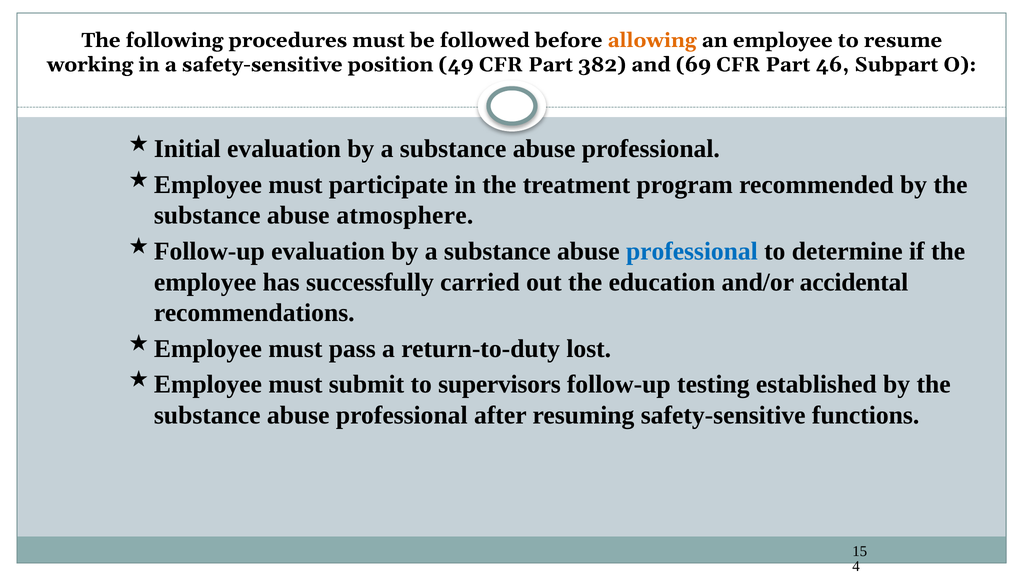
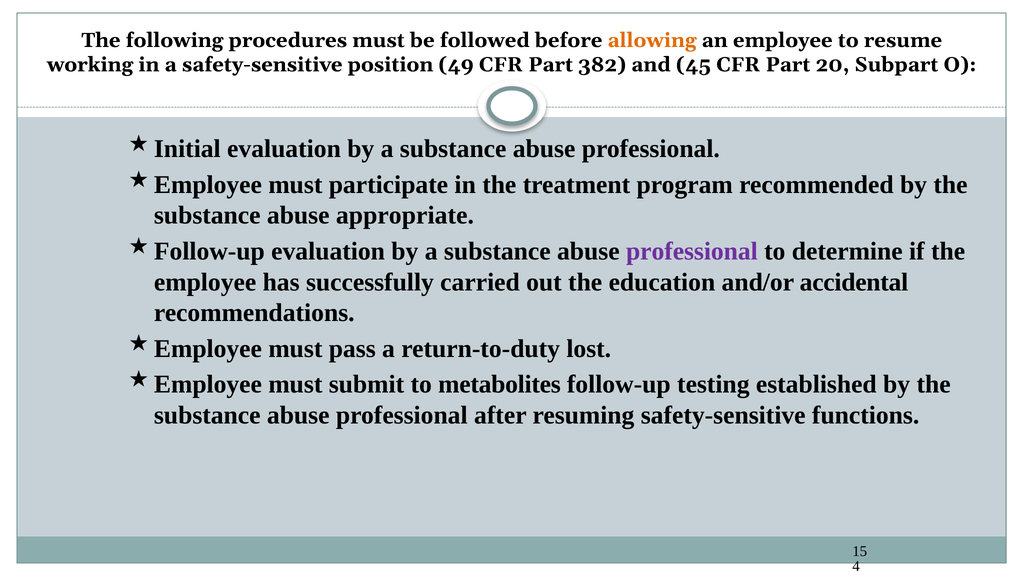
69: 69 -> 45 (693, 65)
46: 46 -> 20 (832, 65)
atmosphere: atmosphere -> appropriate (405, 216)
professional colour: blue -> purple (692, 251)
supervisors: supervisors -> metabolites (499, 384)
